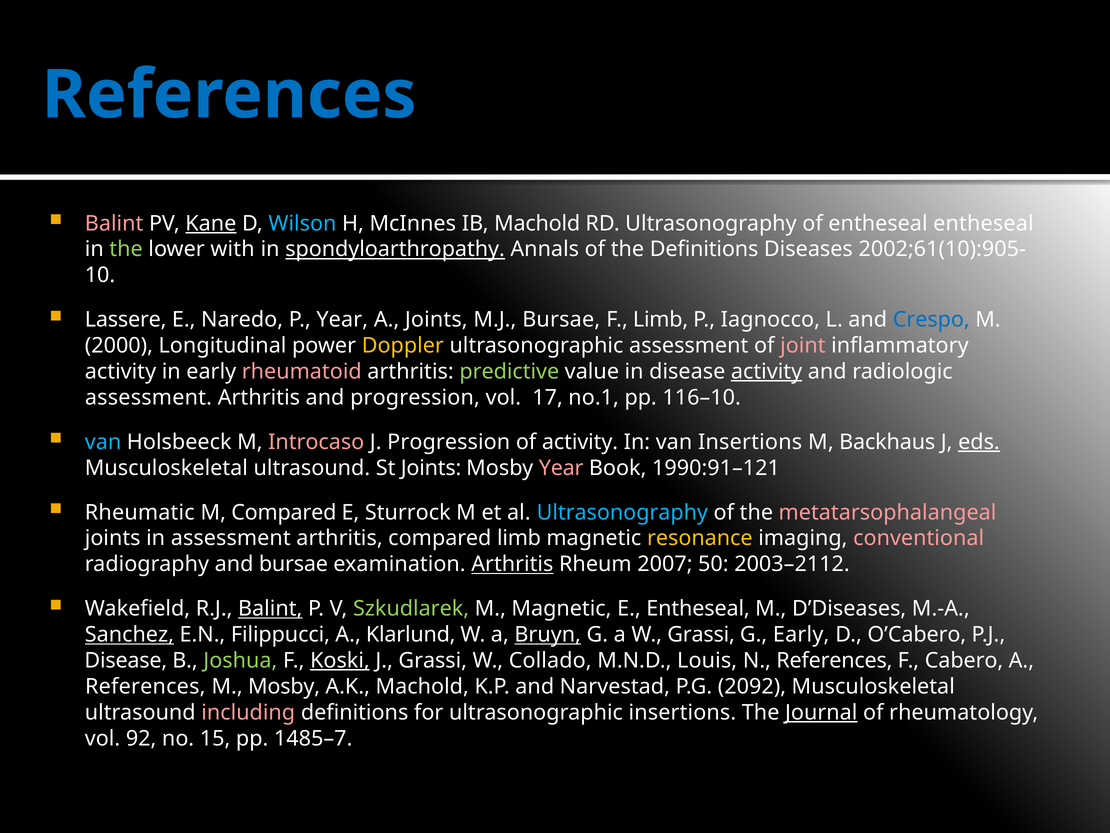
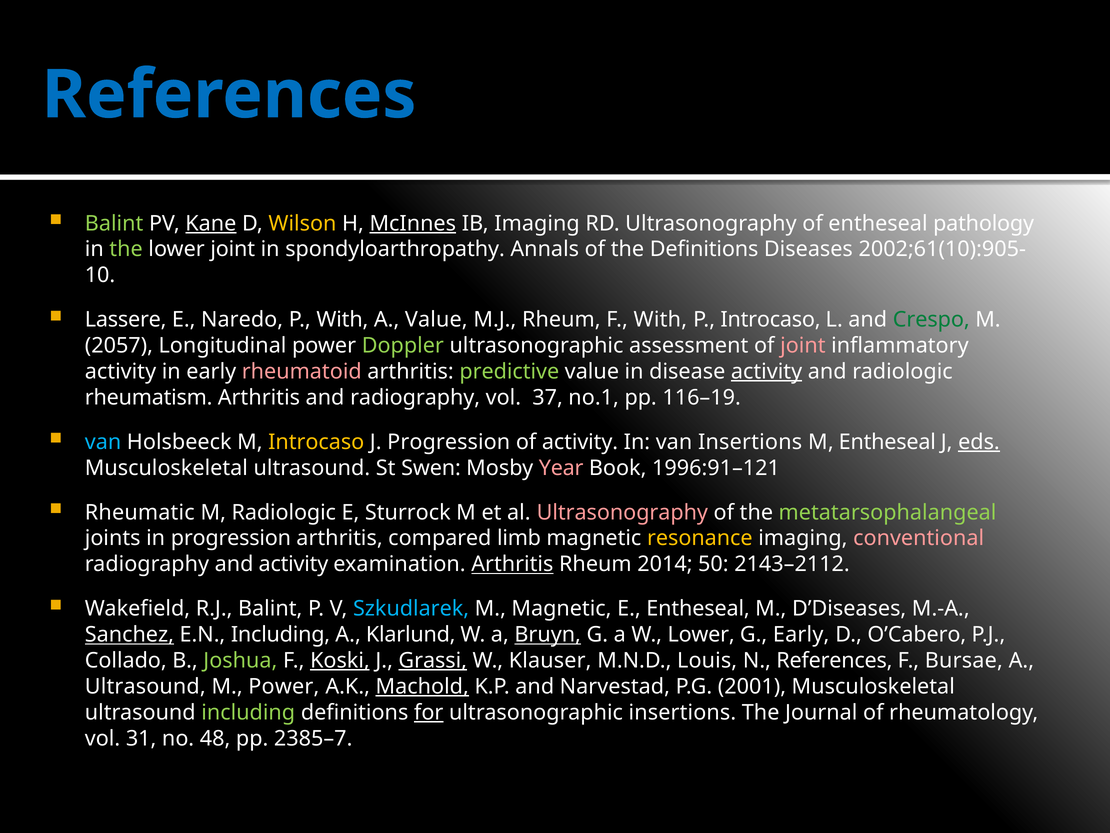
Balint colour: pink -> light green (114, 223)
Wilson colour: light blue -> yellow (302, 223)
McInnes underline: none -> present (413, 223)
IB Machold: Machold -> Imaging (537, 223)
entheseal entheseal: entheseal -> pathology (984, 223)
lower with: with -> joint (233, 249)
spondyloarthropathy underline: present -> none (395, 249)
P Year: Year -> With (342, 320)
A Joints: Joints -> Value (436, 320)
M.J Bursae: Bursae -> Rheum (561, 320)
F Limb: Limb -> With (660, 320)
P Iagnocco: Iagnocco -> Introcaso (771, 320)
Crespo colour: blue -> green (931, 320)
2000: 2000 -> 2057 (119, 345)
Doppler colour: yellow -> light green (403, 345)
assessment: assessment -> rheumatism (149, 397)
and progression: progression -> radiography (415, 397)
17: 17 -> 37 (548, 397)
116–10: 116–10 -> 116–19 (702, 397)
Introcaso colour: pink -> yellow (316, 442)
M Backhaus: Backhaus -> Entheseal (887, 442)
St Joints: Joints -> Swen (431, 468)
1990:91–121: 1990:91–121 -> 1996:91–121 (716, 468)
M Compared: Compared -> Radiologic (284, 512)
Ultrasonography colour: light blue -> pink (622, 512)
metatarsophalangeal colour: pink -> light green (888, 512)
in assessment: assessment -> progression (231, 538)
and bursae: bursae -> activity (293, 564)
2007: 2007 -> 2014 (665, 564)
2003–2112: 2003–2112 -> 2143–2112 (792, 564)
Balint underline: present -> none (270, 608)
Szkudlarek colour: light green -> light blue (411, 608)
E.N Filippucci: Filippucci -> Including (280, 634)
W Grassi: Grassi -> Lower (701, 634)
Disease: Disease -> Collado (126, 660)
Grassi underline: none -> present (433, 660)
Collado: Collado -> Klauser (550, 660)
Cabero: Cabero -> Bursae (964, 660)
References: References -> Ultrasound (145, 686)
M Mosby: Mosby -> Power (284, 686)
Machold underline: none -> present (422, 686)
2092: 2092 -> 2001 (752, 686)
including colour: pink -> light green (248, 712)
for underline: none -> present (429, 712)
Journal underline: present -> none (821, 712)
92: 92 -> 31 (141, 738)
15: 15 -> 48 (215, 738)
1485–7: 1485–7 -> 2385–7 (313, 738)
